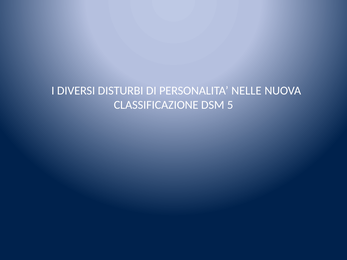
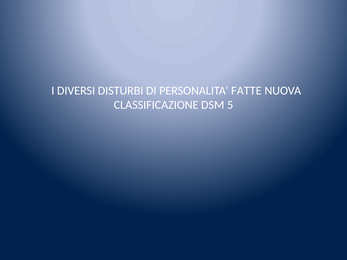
NELLE: NELLE -> FATTE (246, 91)
